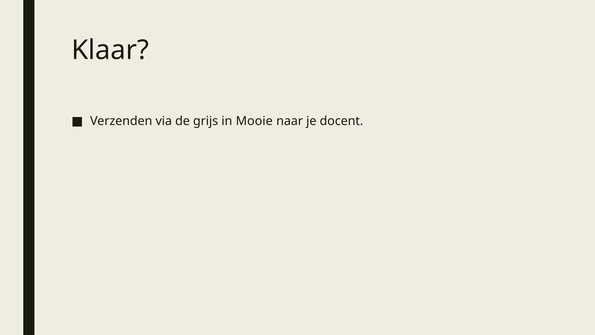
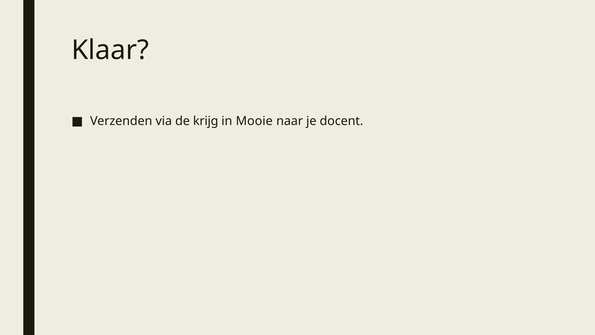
grijs: grijs -> krijg (206, 121)
